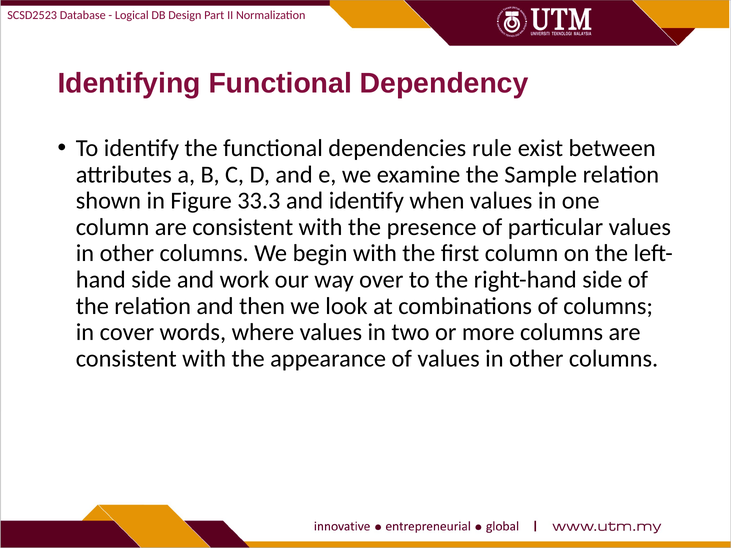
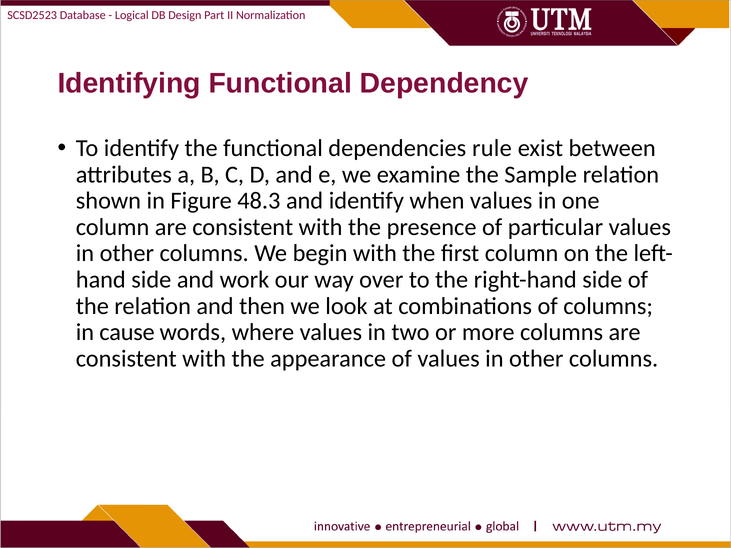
33.3: 33.3 -> 48.3 (259, 201)
cover: cover -> cause (127, 332)
